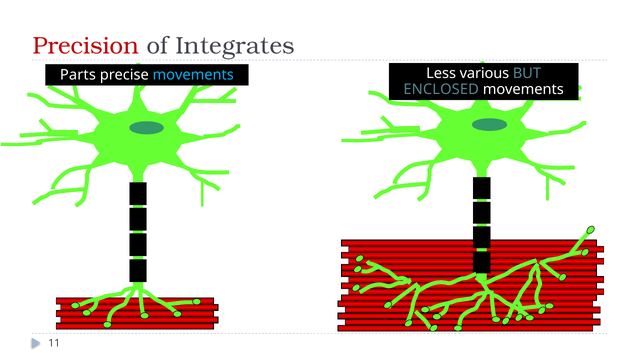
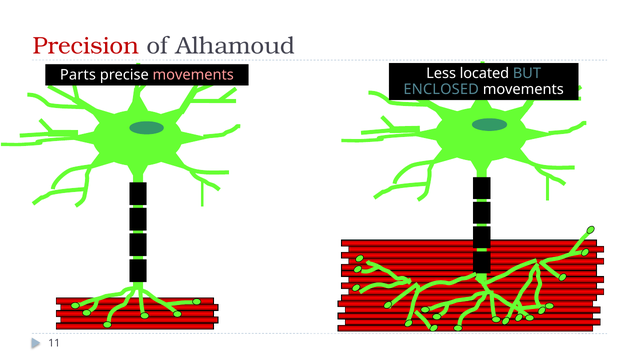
Integrates: Integrates -> Alhamoud (235, 46)
movements colour: light blue -> pink (193, 75)
various: various -> located (484, 73)
